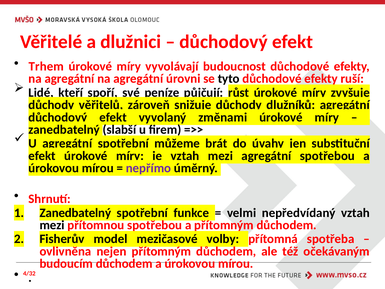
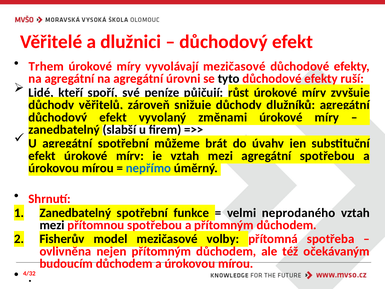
vyvolávají budoucnost: budoucnost -> mezičasové (234, 66)
nepřímo colour: purple -> blue (148, 168)
nepředvídaný: nepředvídaný -> neprodaného (299, 213)
